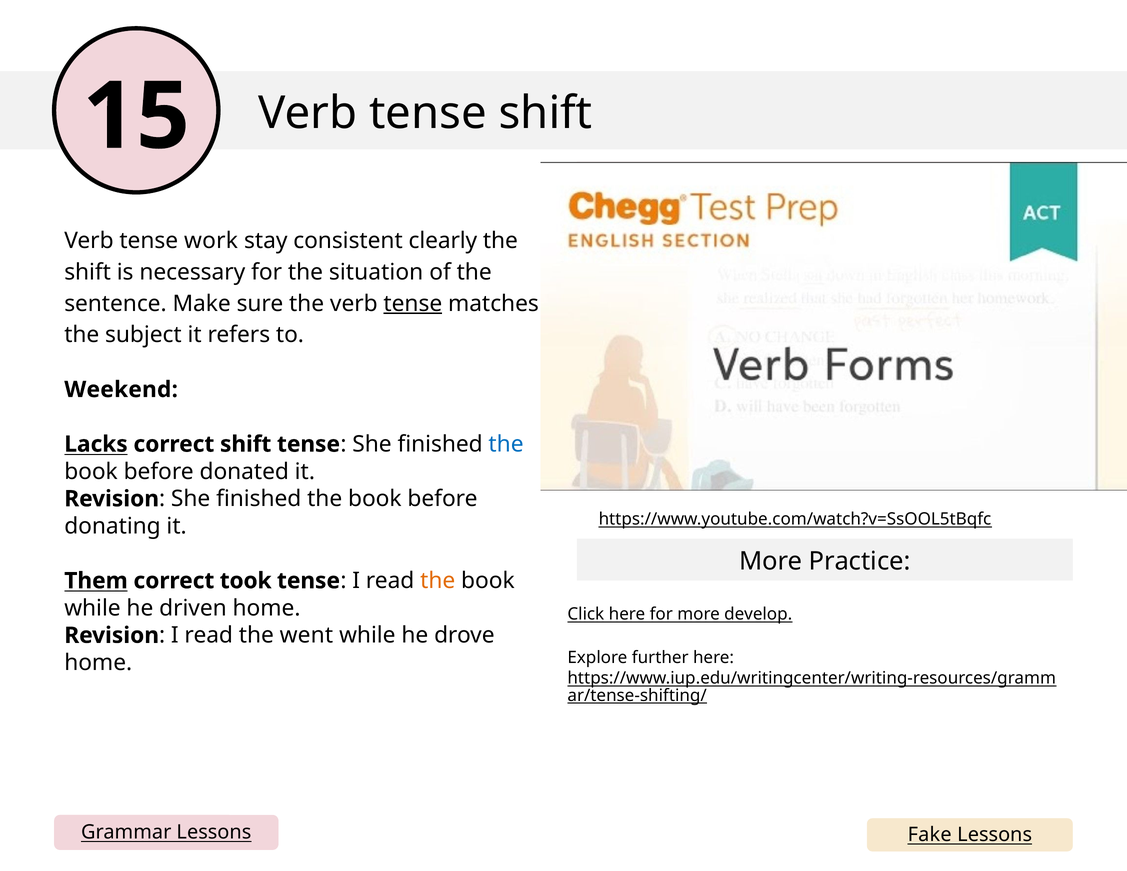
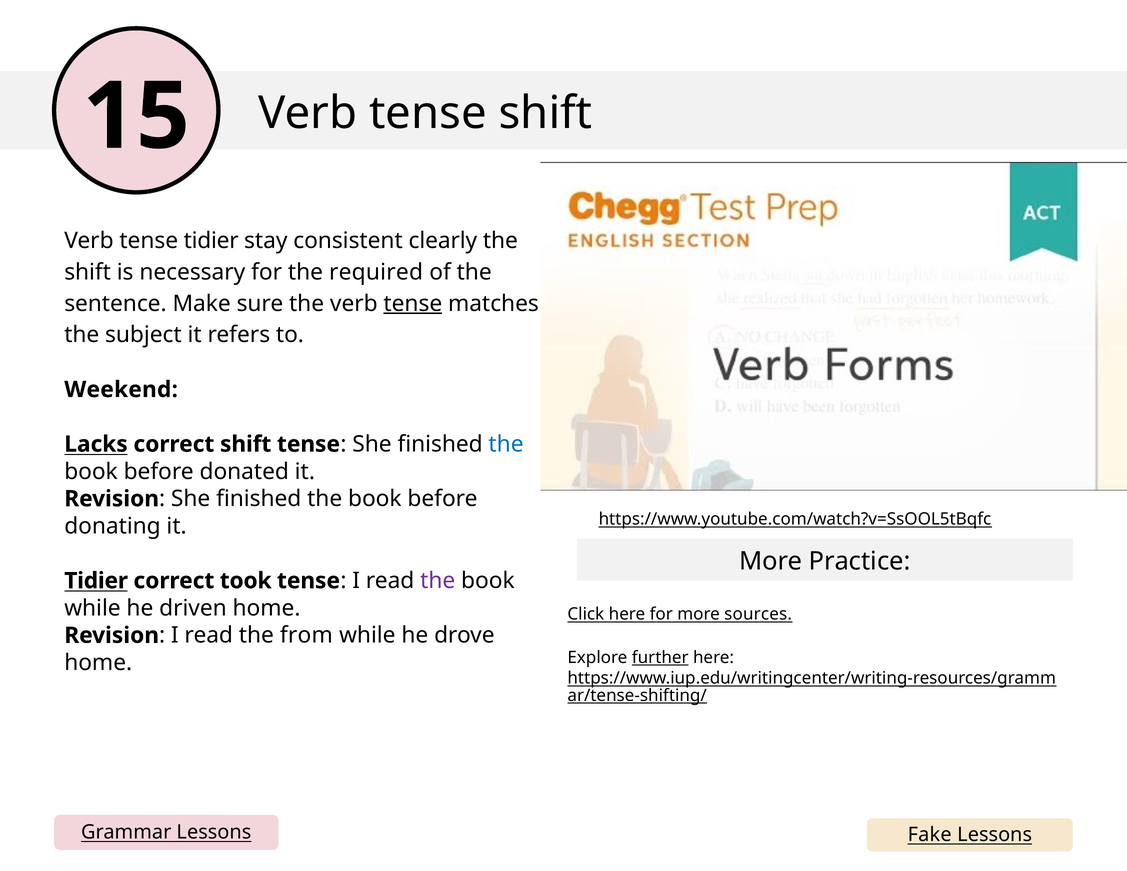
tense work: work -> tidier (211, 241)
situation: situation -> required (376, 272)
Them: Them -> Tidier (96, 581)
the colour: orange -> purple (438, 581)
develop: develop -> sources (758, 614)
the went: went -> from (306, 635)
further underline: none -> present (660, 658)
